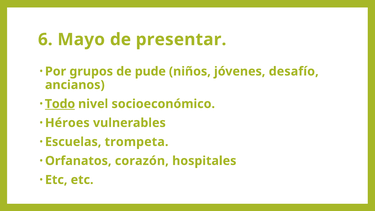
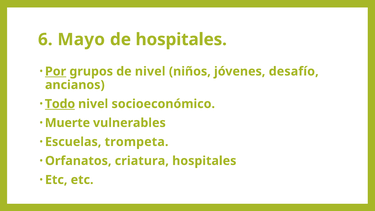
de presentar: presentar -> hospitales (181, 39)
Por underline: none -> present (56, 71)
de pude: pude -> nivel (150, 71)
Héroes: Héroes -> Muerte (67, 123)
corazón: corazón -> criatura (142, 161)
